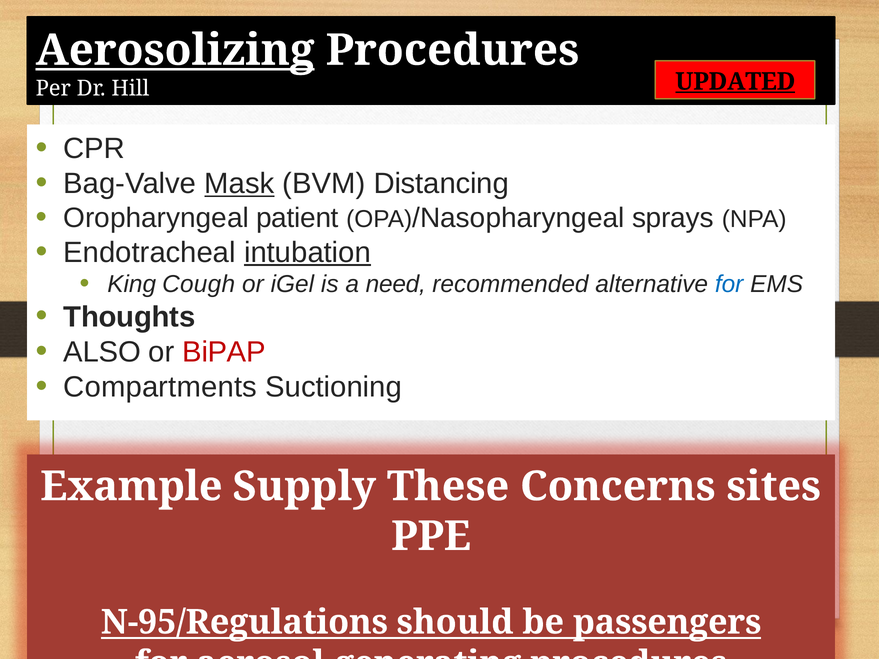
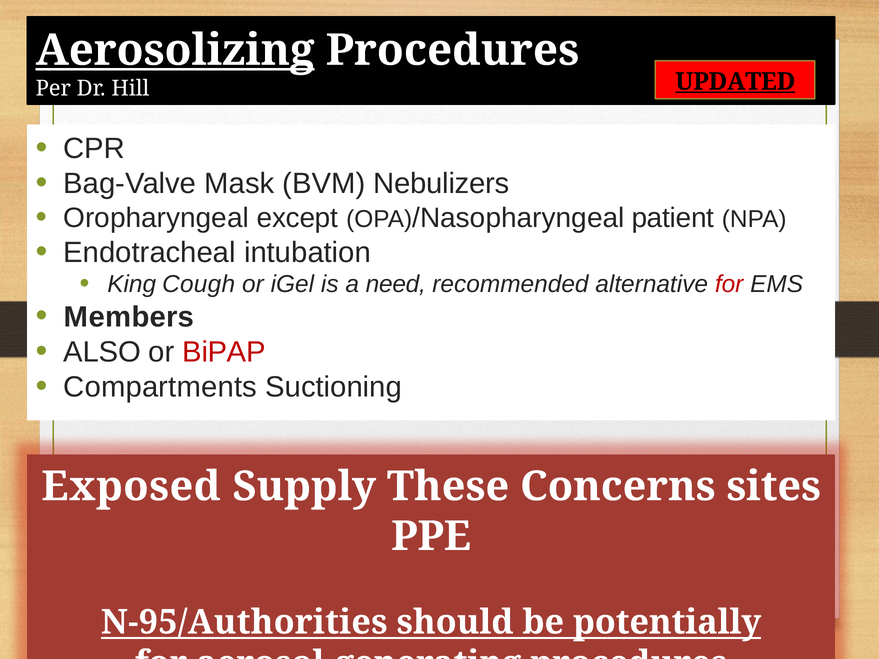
Mask underline: present -> none (239, 184)
Distancing: Distancing -> Nebulizers (441, 184)
patient: patient -> except (297, 218)
sprays: sprays -> patient (673, 218)
intubation underline: present -> none (308, 253)
for colour: blue -> red (729, 284)
Thoughts: Thoughts -> Members (129, 317)
Example: Example -> Exposed (131, 487)
N-95/Regulations: N-95/Regulations -> N-95/Authorities (244, 622)
passengers: passengers -> potentially (667, 622)
